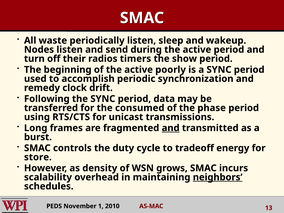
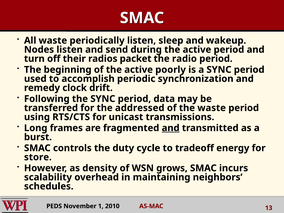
timers: timers -> packet (136, 59)
show: show -> radio (184, 59)
consumed: consumed -> addressed (140, 108)
the phase: phase -> waste (212, 108)
neighbors underline: present -> none (218, 177)
